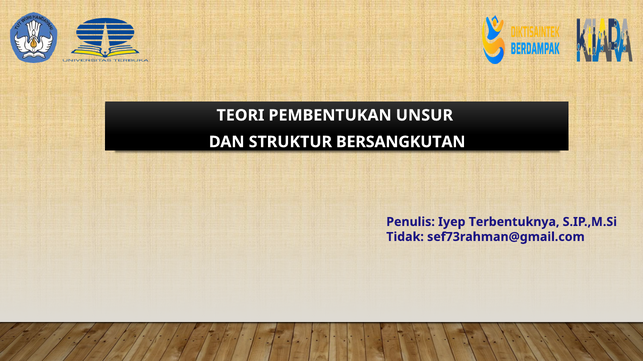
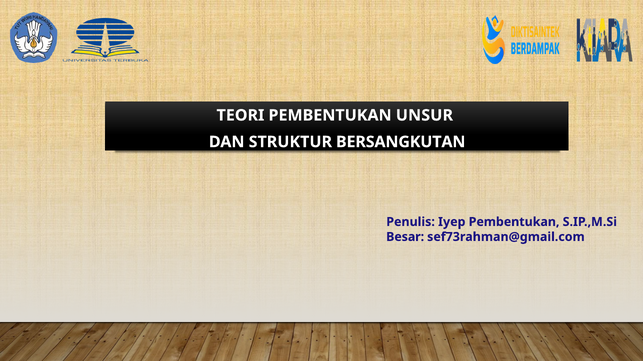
Iyep Terbentuknya: Terbentuknya -> Pembentukan (514, 222)
Tidak: Tidak -> Besar (405, 237)
